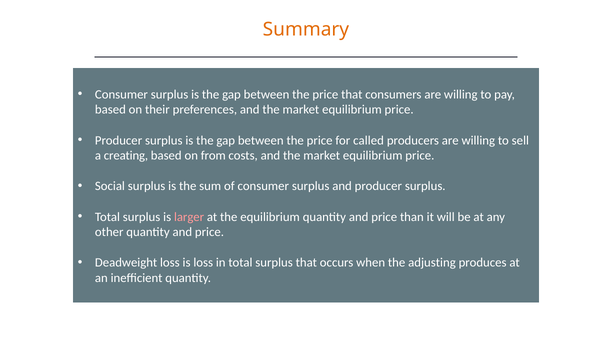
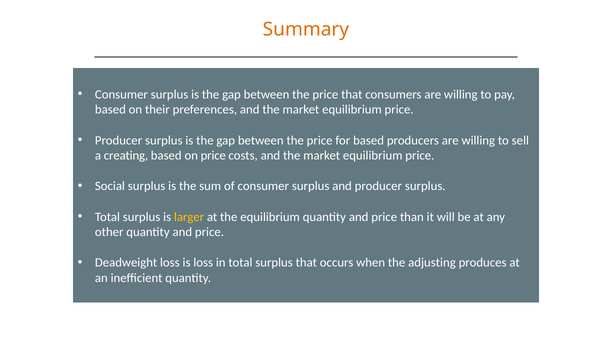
for called: called -> based (369, 140)
on from: from -> price (213, 156)
larger colour: pink -> yellow (189, 217)
